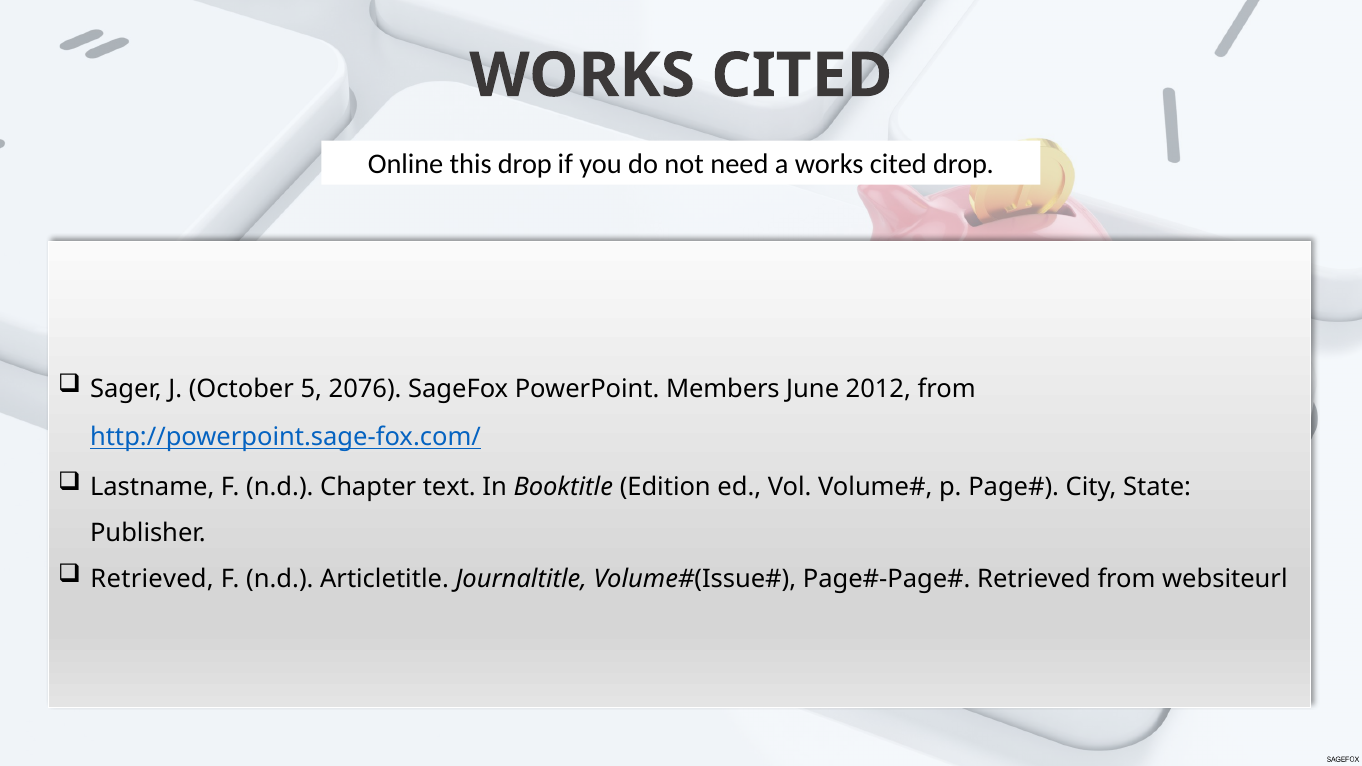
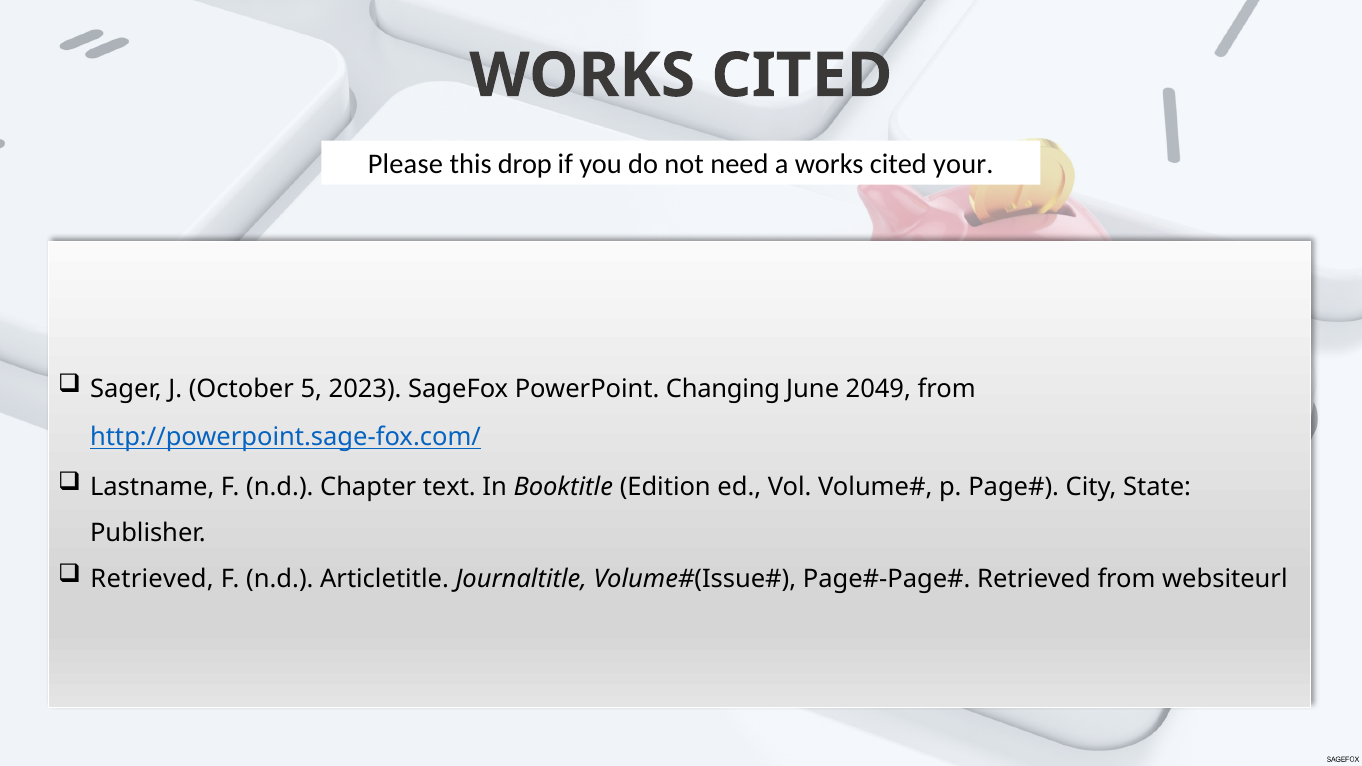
Online: Online -> Please (405, 165)
cited drop: drop -> your (963, 165)
2076: 2076 -> 2023 (365, 389)
Members: Members -> Changing (723, 389)
2012: 2012 -> 2049 (878, 389)
